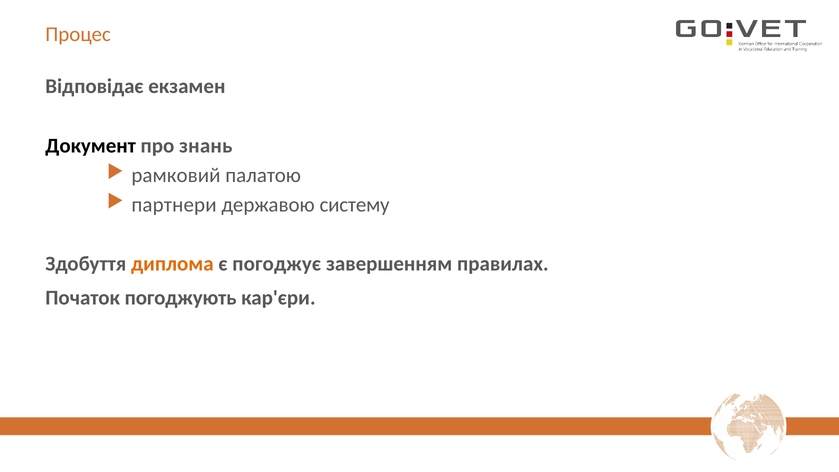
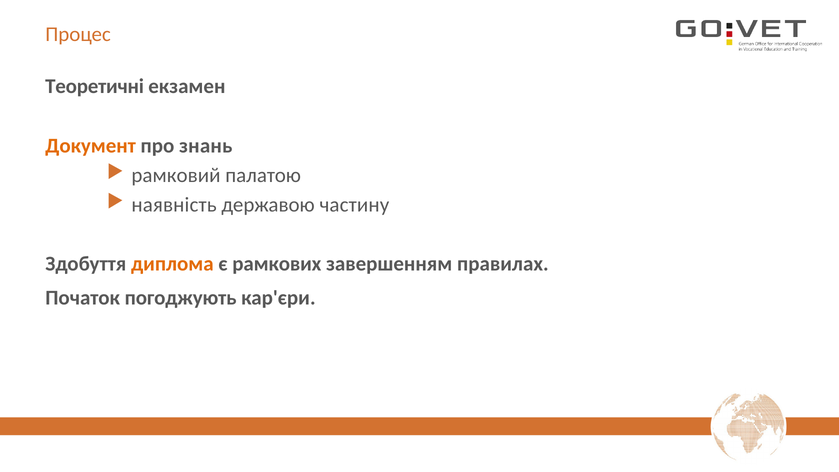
Відповідає: Відповідає -> Теоретичні (95, 86)
Документ colour: black -> orange (91, 146)
партнери: партнери -> наявність (174, 205)
систему: систему -> частину (354, 205)
погоджує: погоджує -> рамкових (277, 264)
